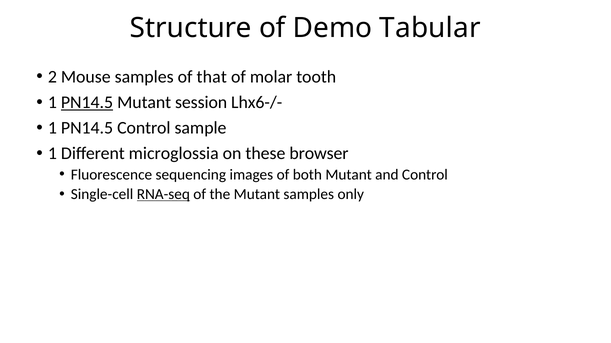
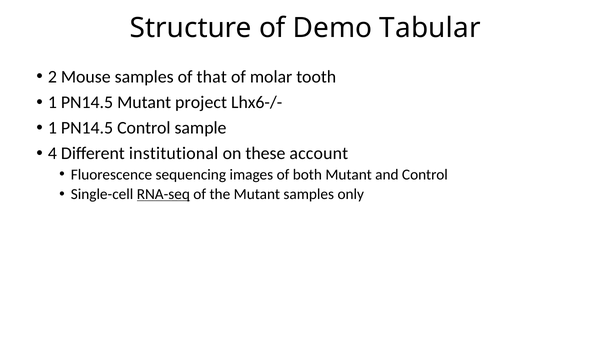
PN14.5 underline: present -> none (87, 103)
session: session -> project (201, 103)
1: 1 -> 4 (52, 154)
microglossia: microglossia -> institutional (174, 154)
browser: browser -> account (319, 154)
